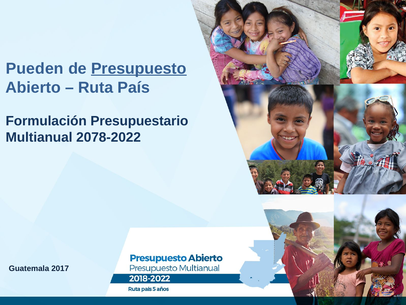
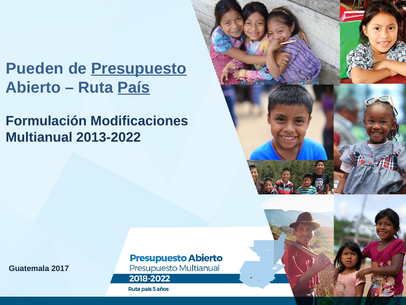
País underline: none -> present (134, 87)
Presupuestario: Presupuestario -> Modificaciones (139, 121)
2078-2022: 2078-2022 -> 2013-2022 (109, 137)
